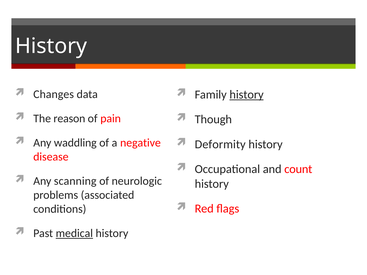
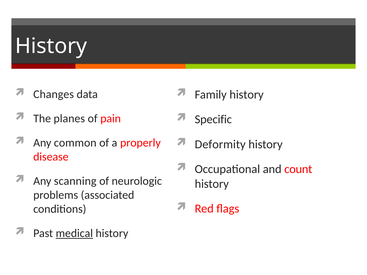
history underline: present -> none (247, 95)
reason: reason -> planes (69, 119)
Though: Though -> Specific (213, 119)
waddling: waddling -> common (75, 143)
negative: negative -> properly (140, 143)
